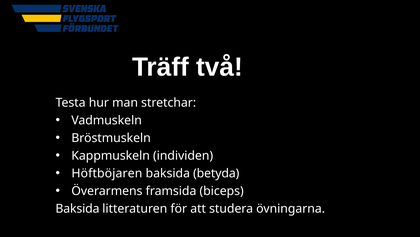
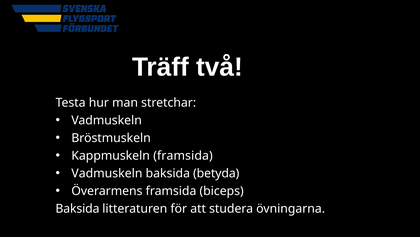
Kappmuskeln individen: individen -> framsida (183, 155)
Höftböjaren: Höftböjaren -> Vadmuskeln (107, 173)
